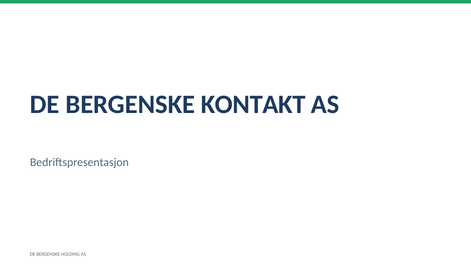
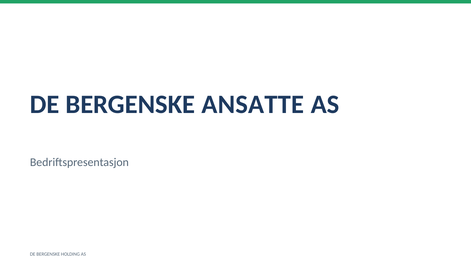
KONTAKT: KONTAKT -> ANSATTE (253, 104)
